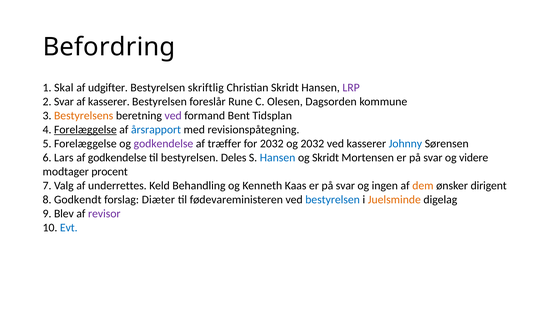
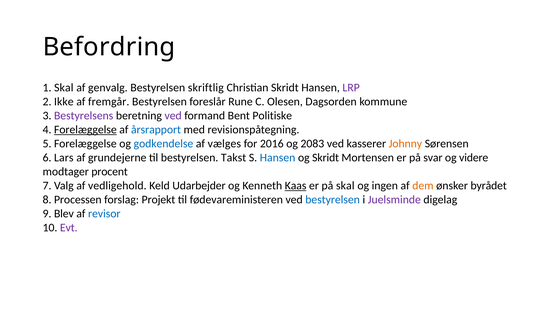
udgifter: udgifter -> genvalg (108, 88)
Svar: Svar -> Ikke (64, 102)
af kasserer: kasserer -> fremgår (109, 102)
Bestyrelsens colour: orange -> purple (84, 116)
Tidsplan: Tidsplan -> Politiske (272, 116)
godkendelse colour: purple -> blue (163, 144)
træffer: træffer -> vælges (224, 144)
for 2032: 2032 -> 2016 (272, 144)
og 2032: 2032 -> 2083 (312, 144)
Johnny colour: blue -> orange (405, 144)
af godkendelse: godkendelse -> grundejerne (117, 158)
Deles: Deles -> Takst (234, 158)
underrettes: underrettes -> vedligehold (117, 186)
Behandling: Behandling -> Udarbejder (199, 186)
Kaas underline: none -> present (296, 186)
svar: svar -> skal (345, 186)
dirigent: dirigent -> byrådet (489, 186)
Godkendt: Godkendt -> Processen (78, 200)
Diæter: Diæter -> Projekt (158, 200)
Juelsminde colour: orange -> purple (394, 200)
revisor colour: purple -> blue (104, 214)
Evt colour: blue -> purple (69, 228)
